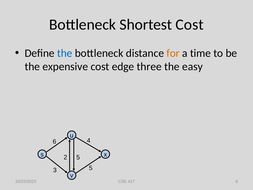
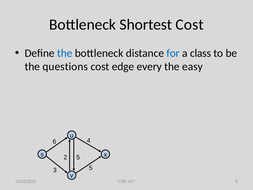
for colour: orange -> blue (173, 53)
time: time -> class (201, 53)
expensive: expensive -> questions (65, 67)
three: three -> every (149, 67)
